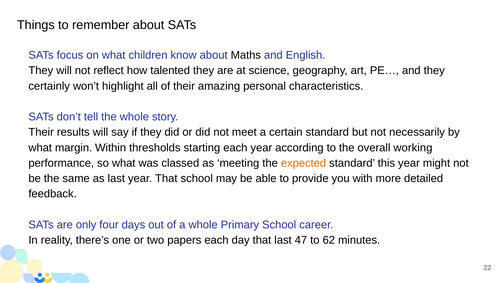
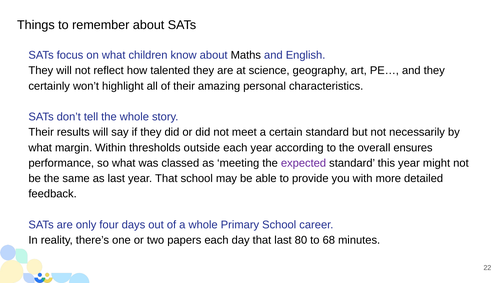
starting: starting -> outside (202, 148)
working: working -> ensures (413, 148)
expected colour: orange -> purple (304, 163)
47: 47 -> 80 (301, 240)
62: 62 -> 68 (329, 240)
